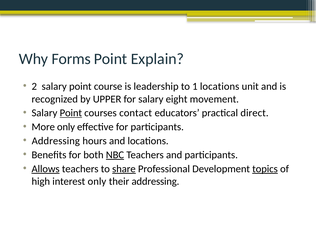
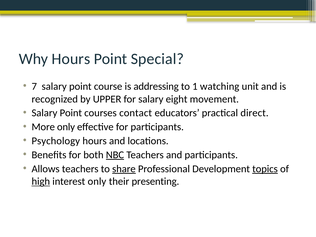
Why Forms: Forms -> Hours (71, 59)
Explain: Explain -> Special (157, 59)
2: 2 -> 7 (34, 86)
leadership: leadership -> addressing (156, 86)
1 locations: locations -> watching (220, 86)
Point underline: present -> none (71, 113)
Addressing: Addressing -> Psychology (56, 141)
Allows underline: present -> none (46, 169)
high underline: none -> present (41, 181)
their addressing: addressing -> presenting (155, 181)
